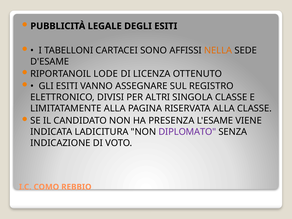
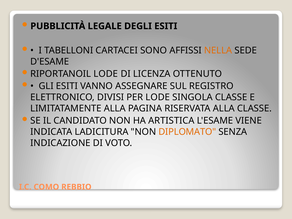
PER ALTRI: ALTRI -> LODE (158, 97)
PRESENZA: PRESENZA -> ARTISTICA (171, 121)
DIPLOMATO colour: purple -> orange (187, 132)
